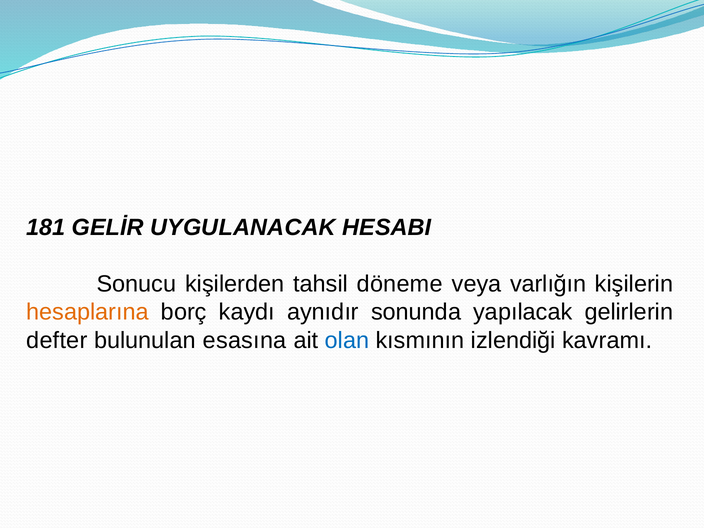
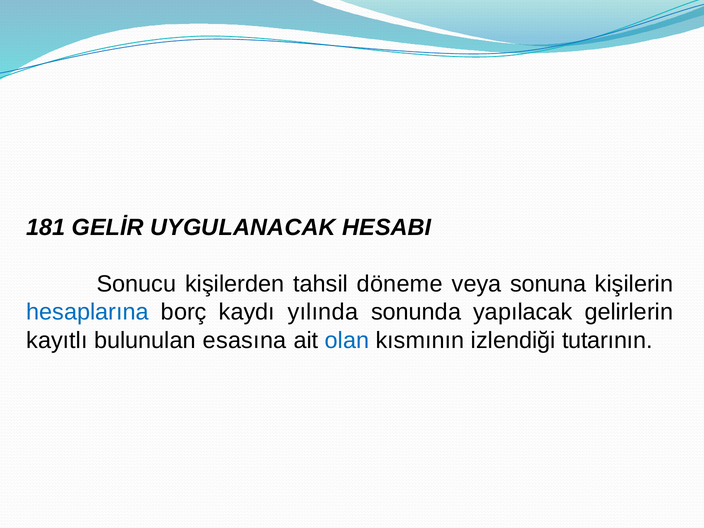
varlığın: varlığın -> sonuna (548, 284)
hesaplarına colour: orange -> blue (88, 312)
aynıdır: aynıdır -> yılında (323, 312)
defter: defter -> kayıtlı (57, 340)
kavramı: kavramı -> tutarının (607, 340)
